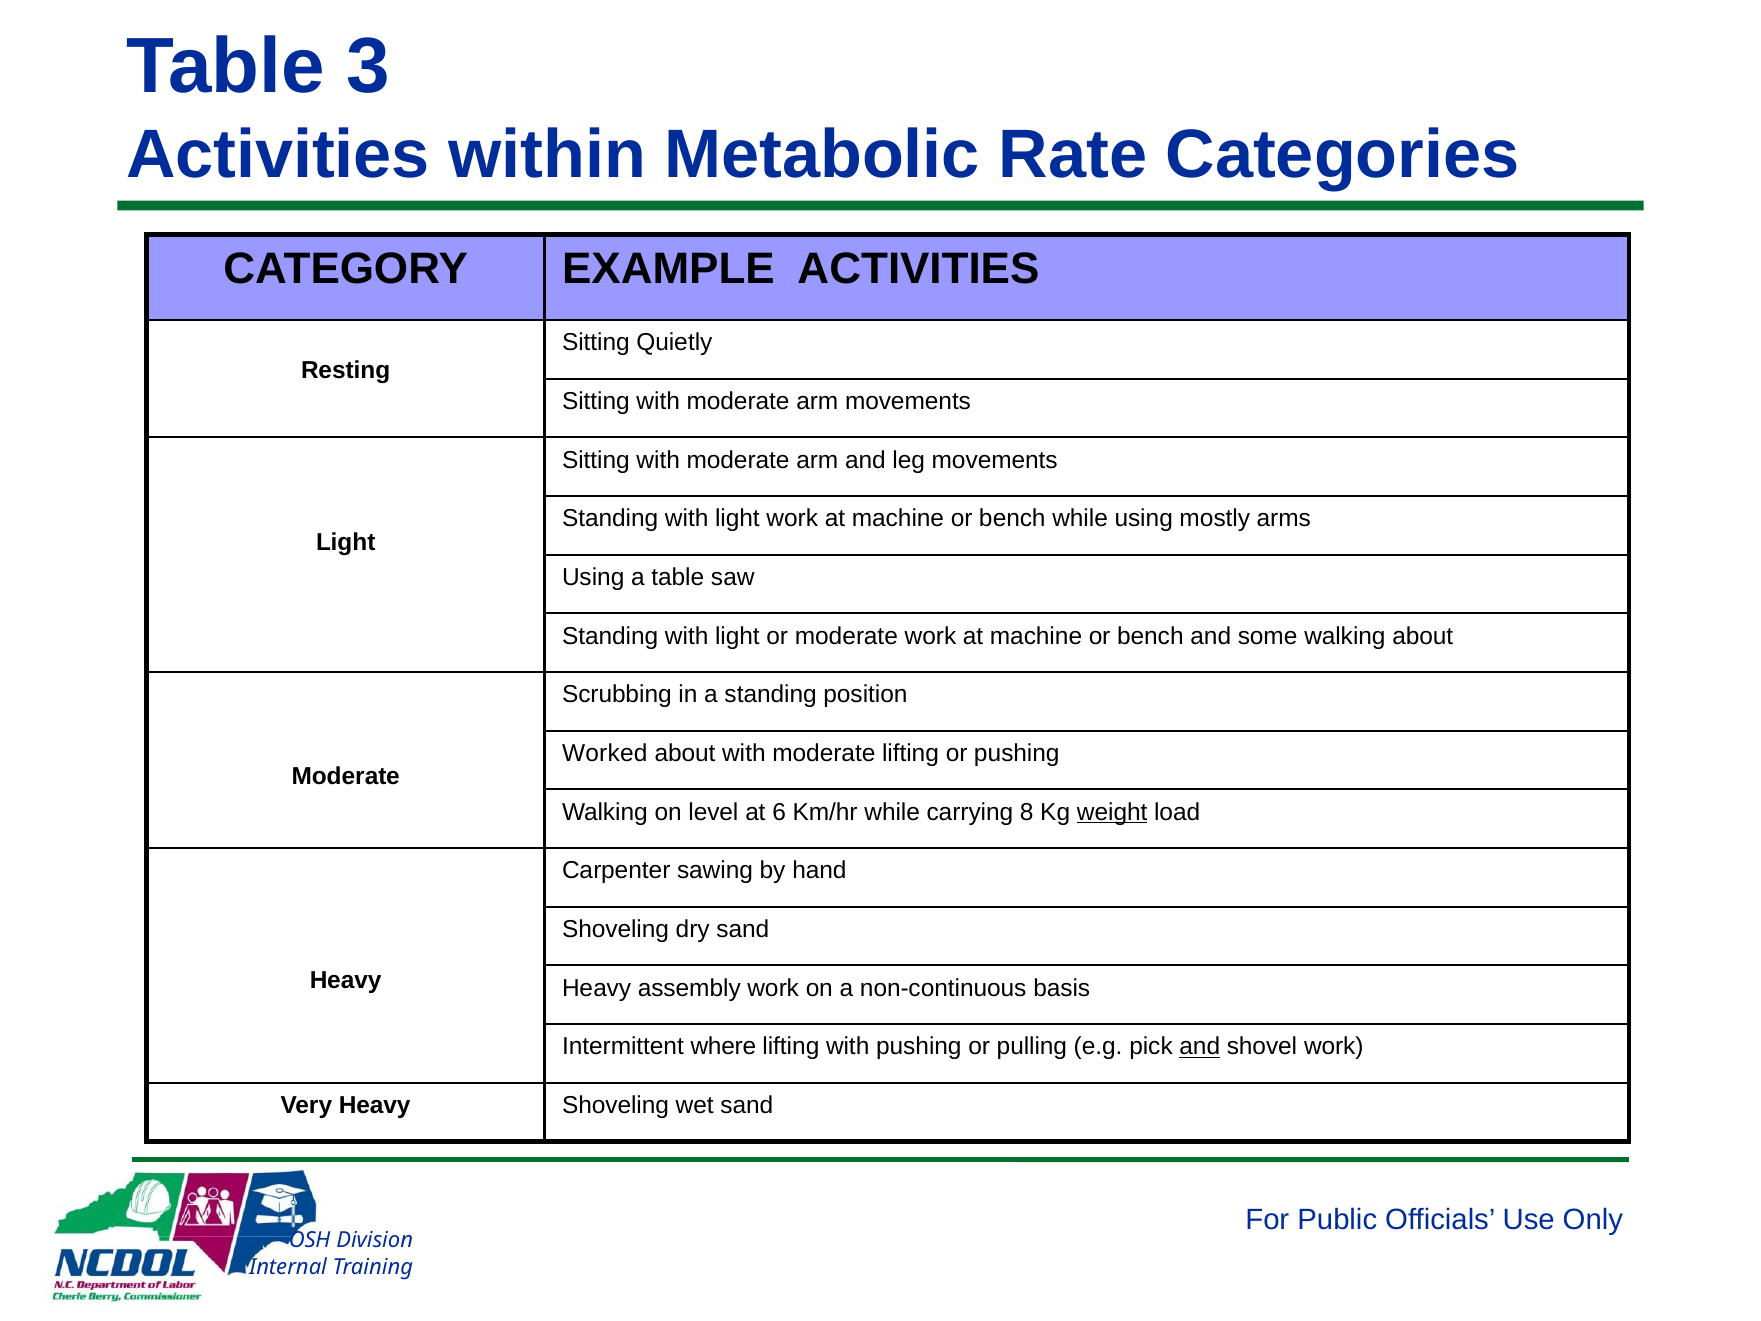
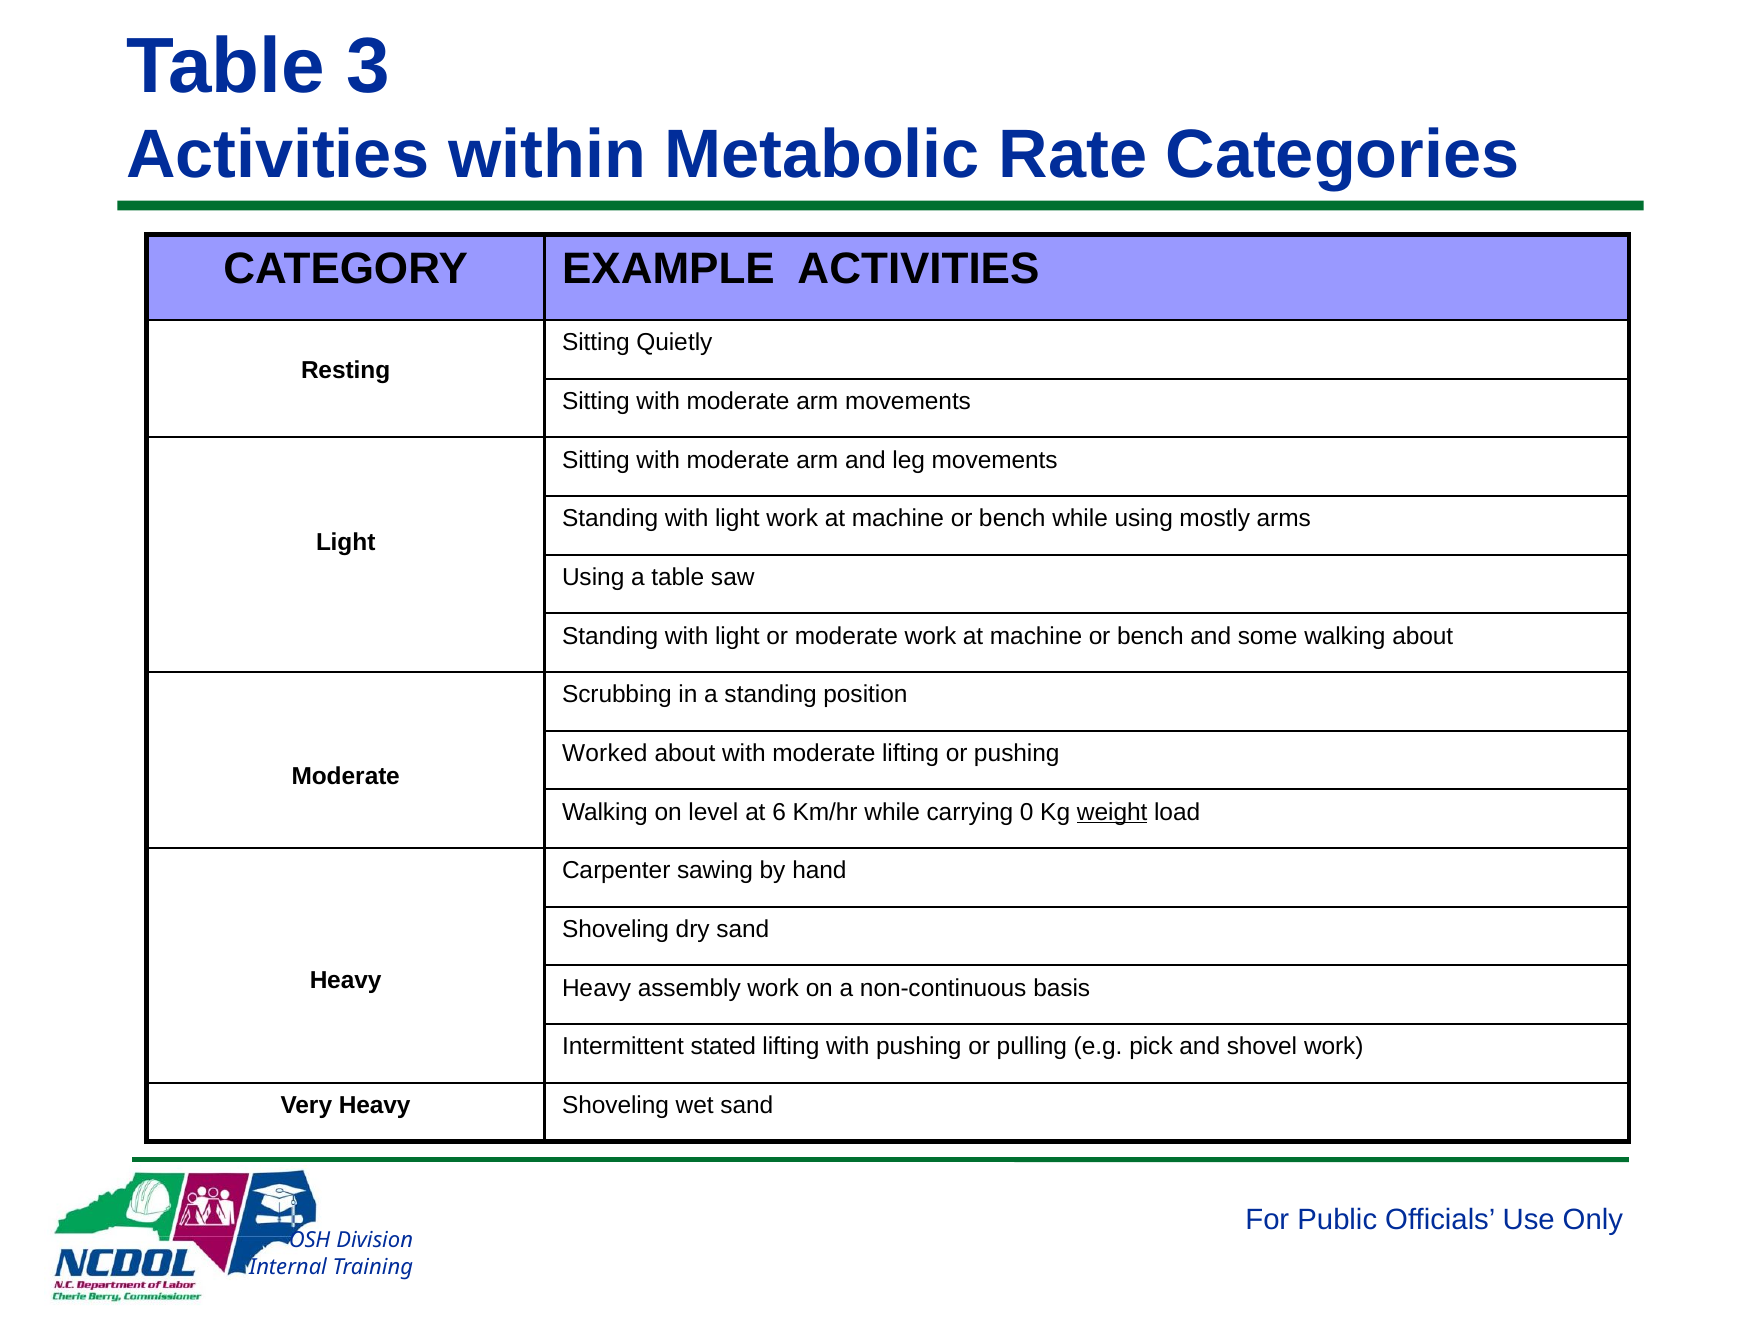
8: 8 -> 0 (1027, 812)
where: where -> stated (723, 1047)
and underline: present -> none (1200, 1047)
